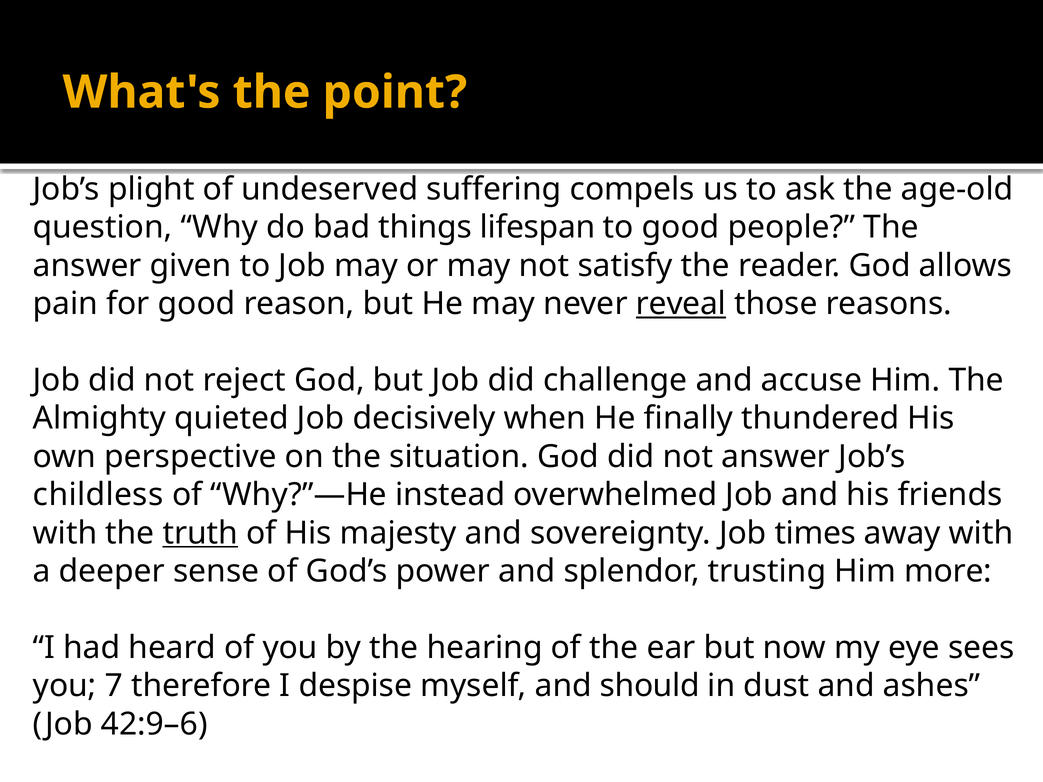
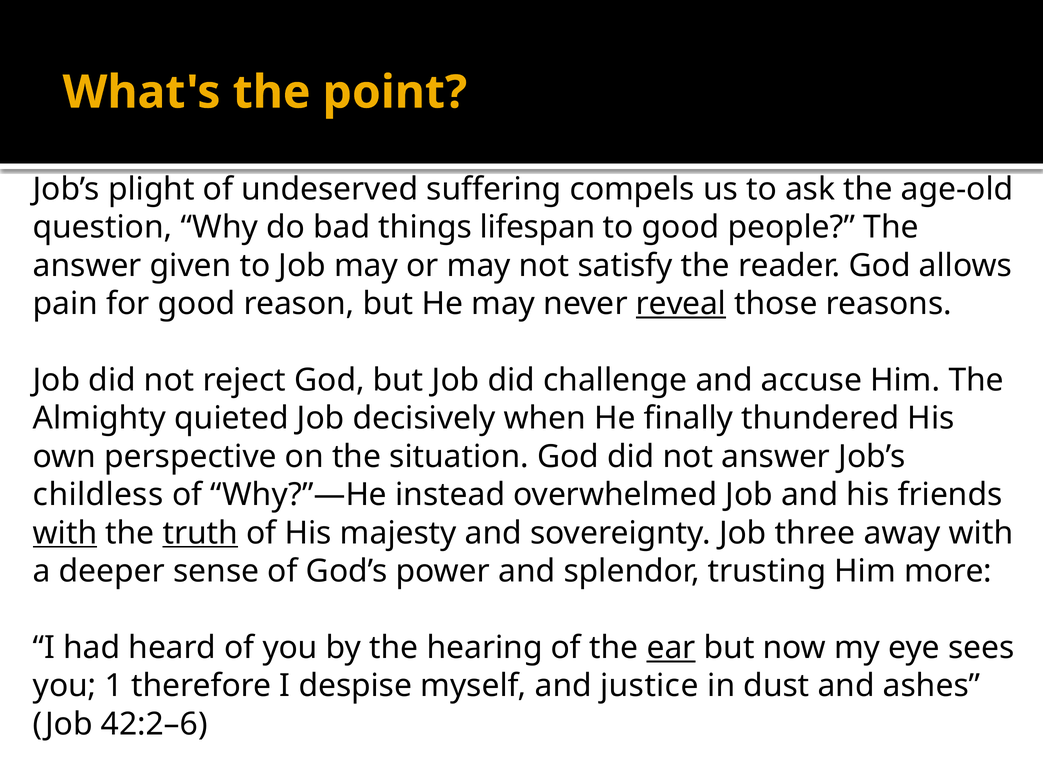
with underline: none -> present (65, 533)
times: times -> three (815, 533)
ear underline: none -> present (671, 648)
7: 7 -> 1 (114, 686)
should: should -> justice (649, 686)
42:9–6: 42:9–6 -> 42:2–6 (154, 724)
